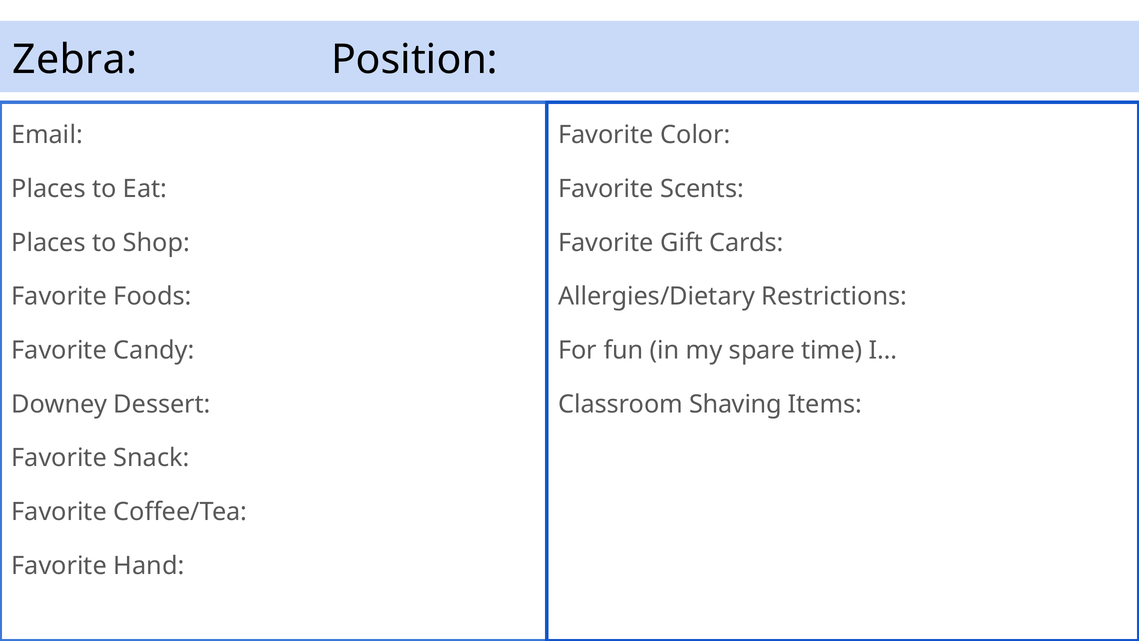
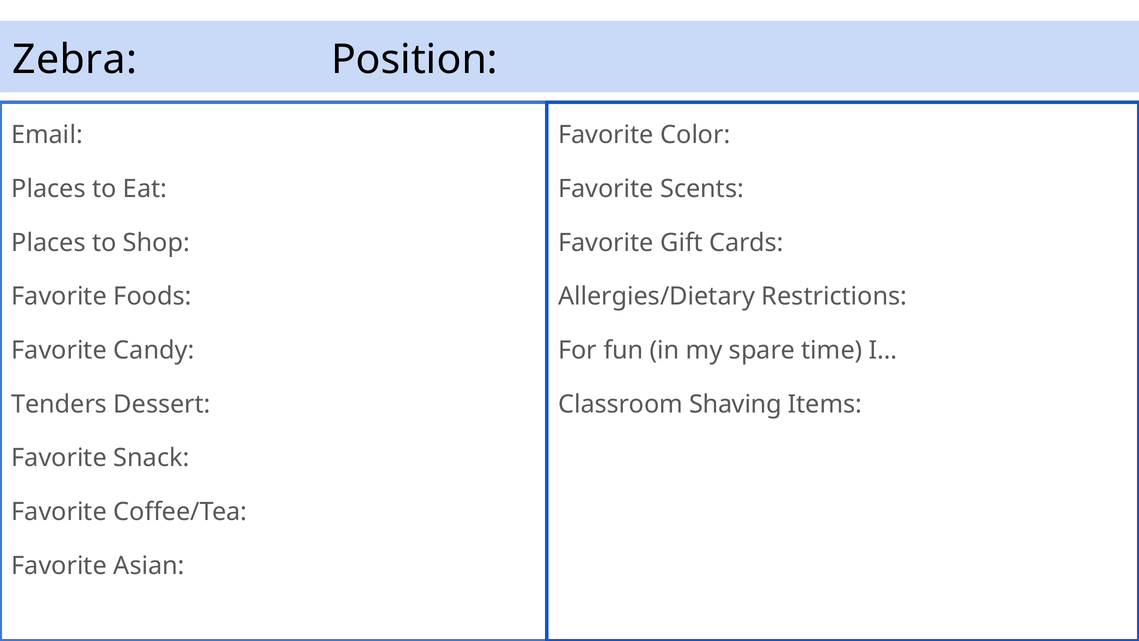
Downey: Downey -> Tenders (59, 404)
Hand: Hand -> Asian (149, 565)
